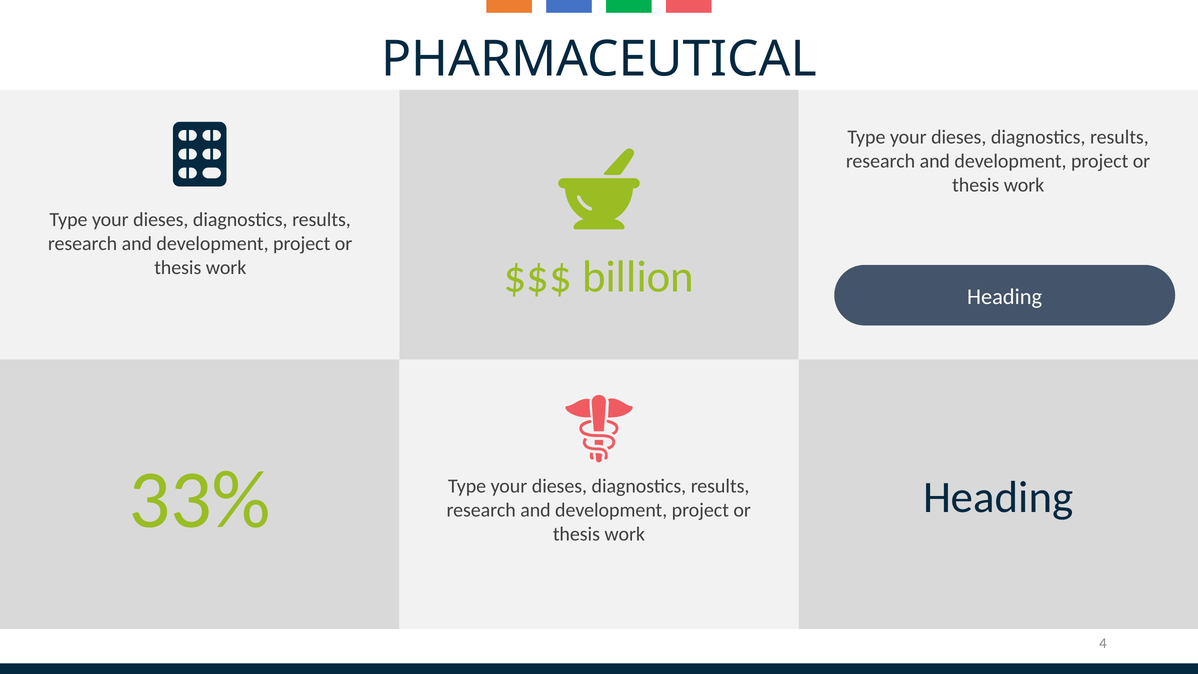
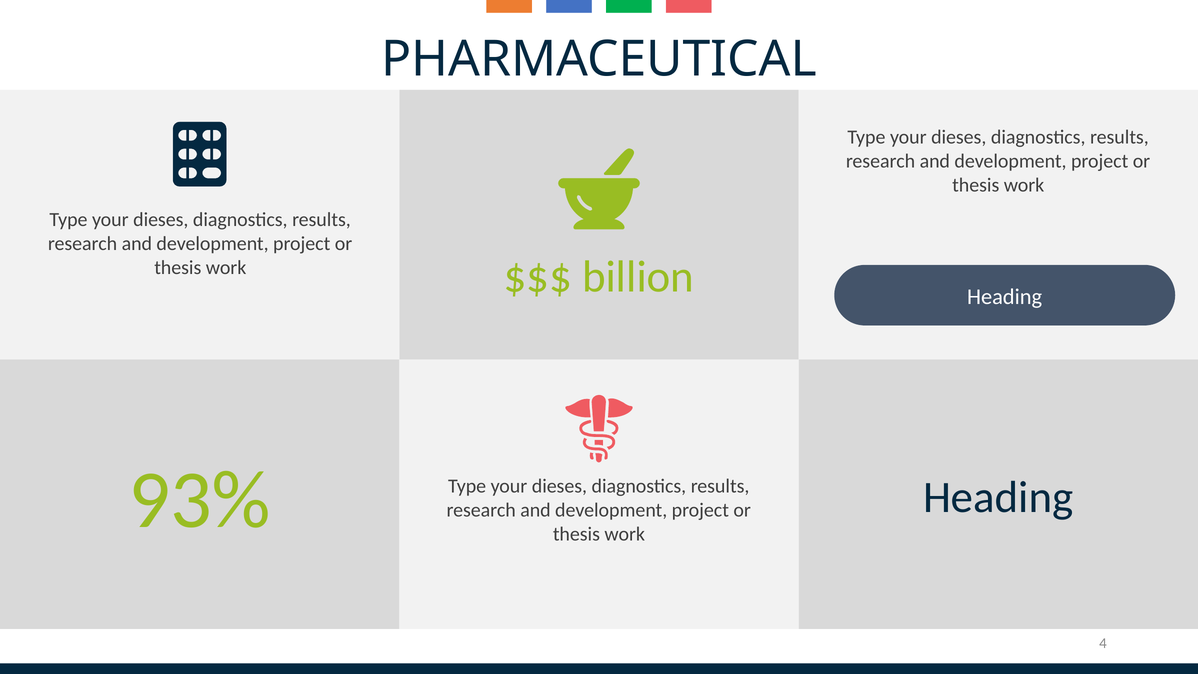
33%: 33% -> 93% (200, 500)
